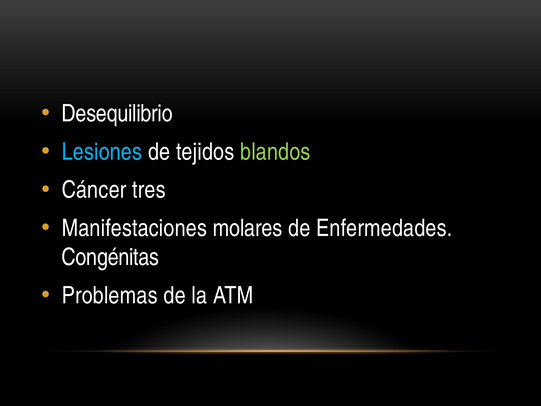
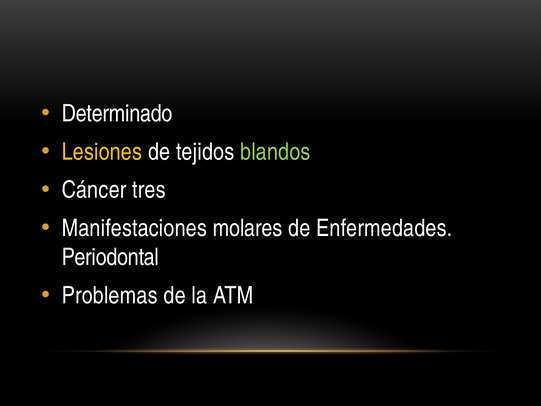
Desequilibrio: Desequilibrio -> Determinado (117, 114)
Lesiones colour: light blue -> yellow (102, 152)
Congénitas: Congénitas -> Periodontal (110, 257)
